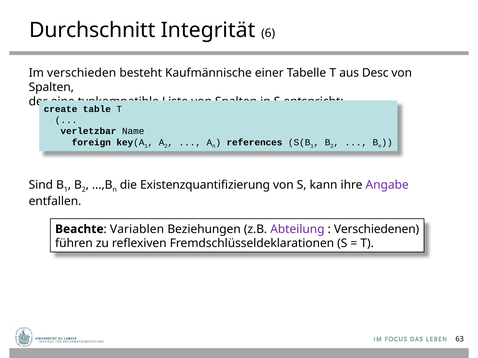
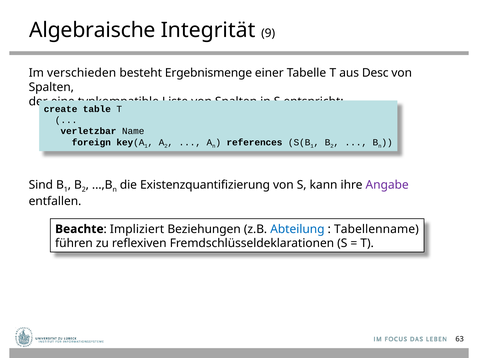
Durchschnitt: Durchschnitt -> Algebraische (92, 30)
6: 6 -> 9 (268, 33)
Kaufmännische: Kaufmännische -> Ergebnismenge (208, 73)
Variablen: Variablen -> Impliziert (137, 229)
Abteilung colour: purple -> blue (297, 229)
Verschiedenen: Verschiedenen -> Tabellenname (376, 229)
